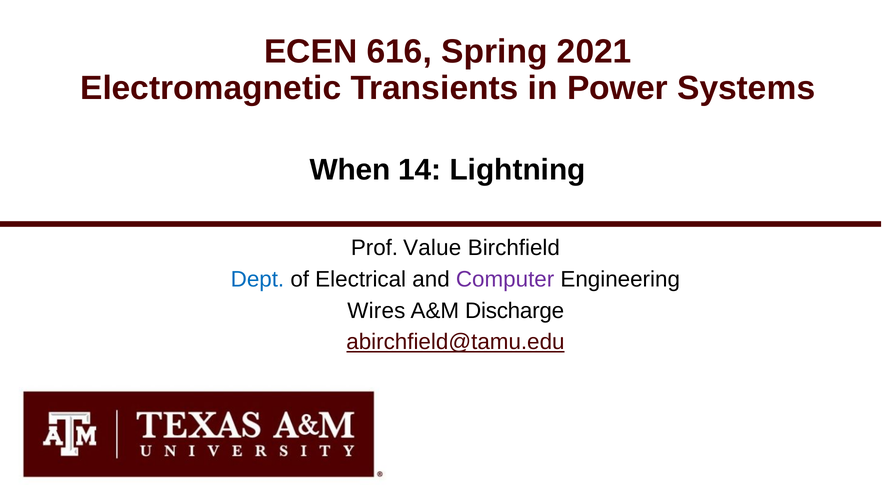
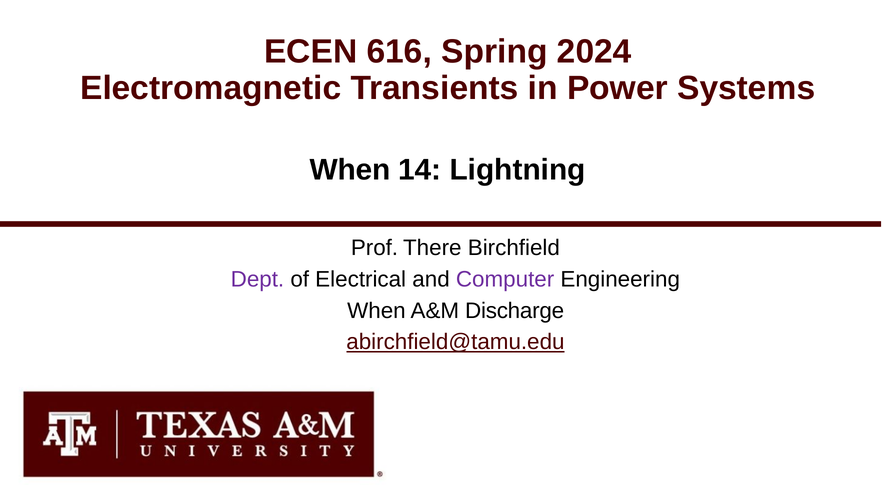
2021: 2021 -> 2024 (594, 52)
Value: Value -> There (432, 248)
Dept colour: blue -> purple (257, 279)
Wires: Wires -> When (376, 311)
